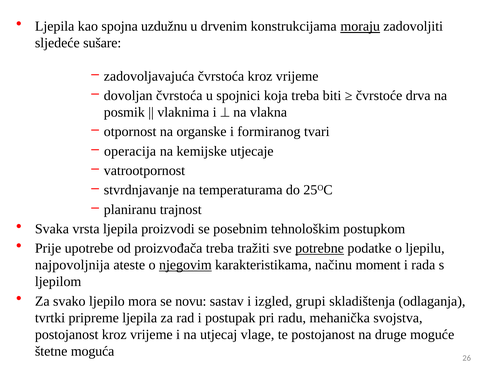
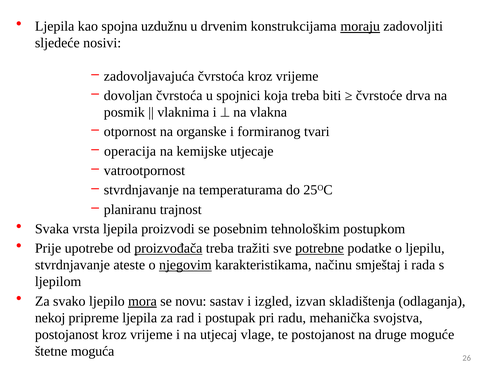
sušare: sušare -> nosivi (102, 43)
proizvođača underline: none -> present (168, 249)
najpovoljnija: najpovoljnija -> stvrdnjavanje (72, 266)
moment: moment -> smještaj (378, 266)
mora underline: none -> present (142, 302)
grupi: grupi -> izvan (311, 302)
tvrtki: tvrtki -> nekoj (50, 318)
